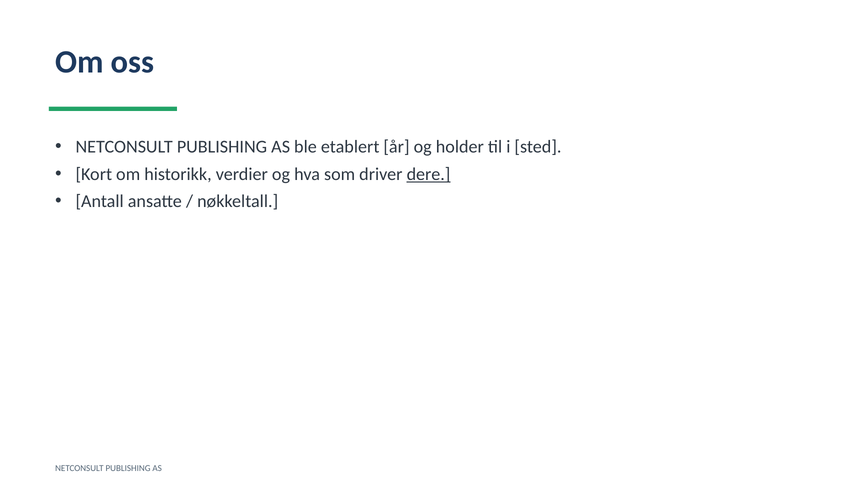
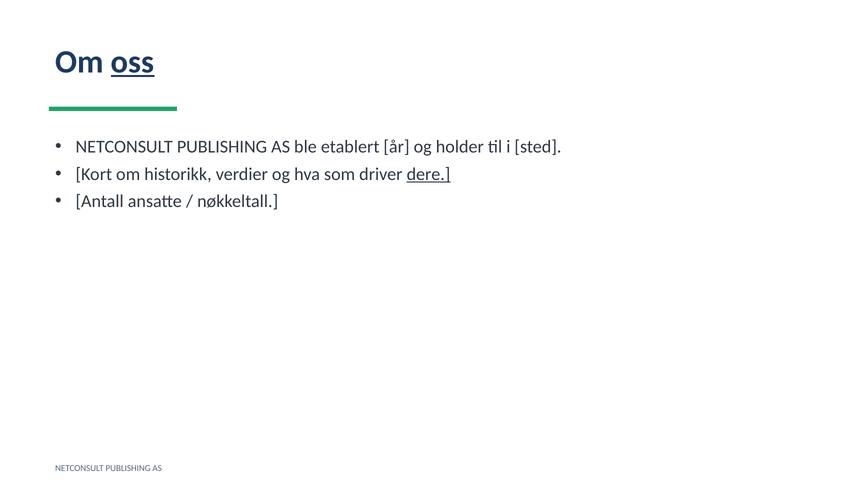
oss underline: none -> present (133, 62)
